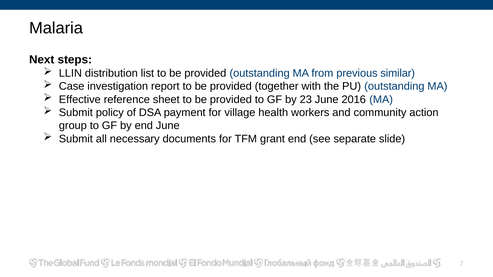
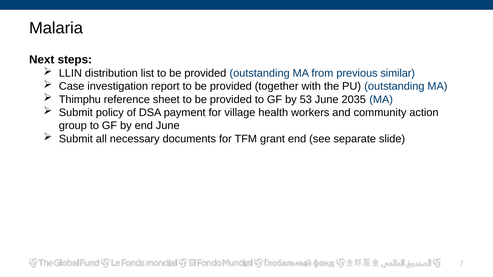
Effective: Effective -> Thimphu (80, 100)
23: 23 -> 53 (306, 100)
2016: 2016 -> 2035 (354, 100)
